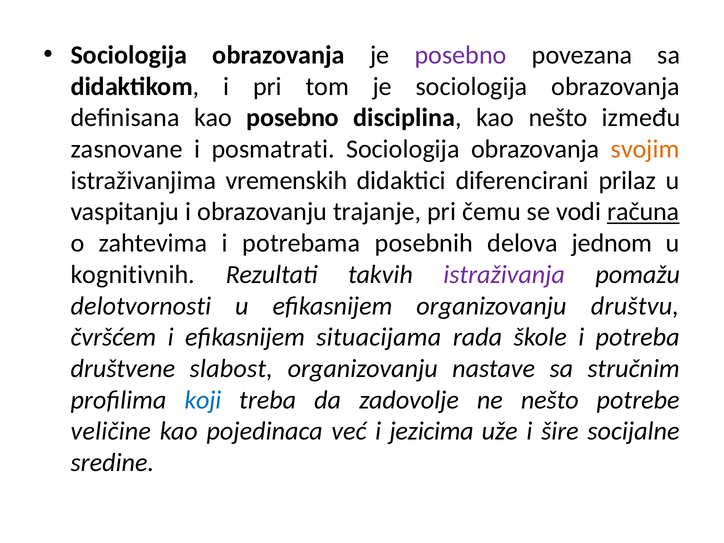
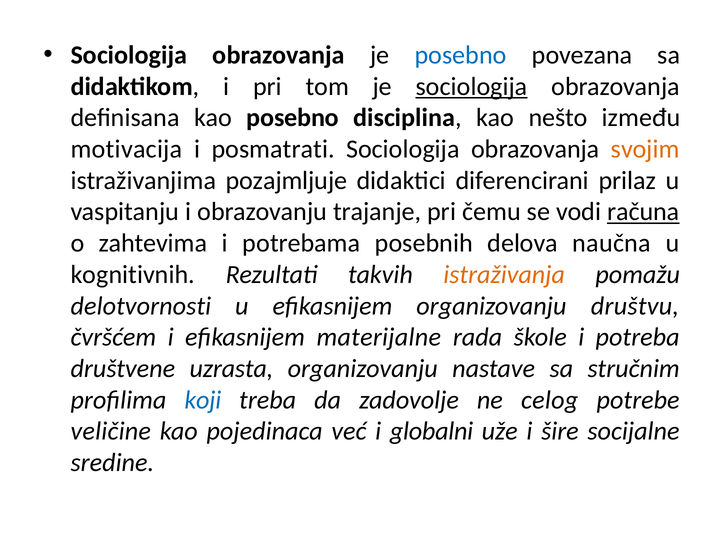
posebno colour: purple -> blue (461, 55)
sociologija underline: none -> present (472, 86)
zasnovane: zasnovane -> motivacija (127, 149)
vremenskih: vremenskih -> pozajmljuje (286, 180)
jednom: jednom -> naučna (612, 243)
istraživanja colour: purple -> orange (504, 275)
situacijama: situacijama -> materijalne (379, 337)
slabost: slabost -> uzrasta (231, 369)
ne nešto: nešto -> celog (550, 400)
jezicima: jezicima -> globalni (432, 431)
